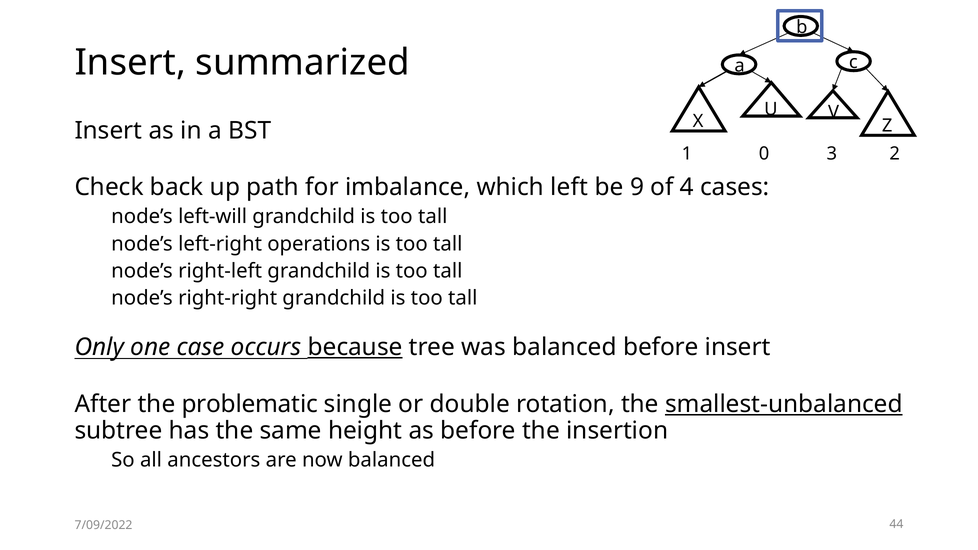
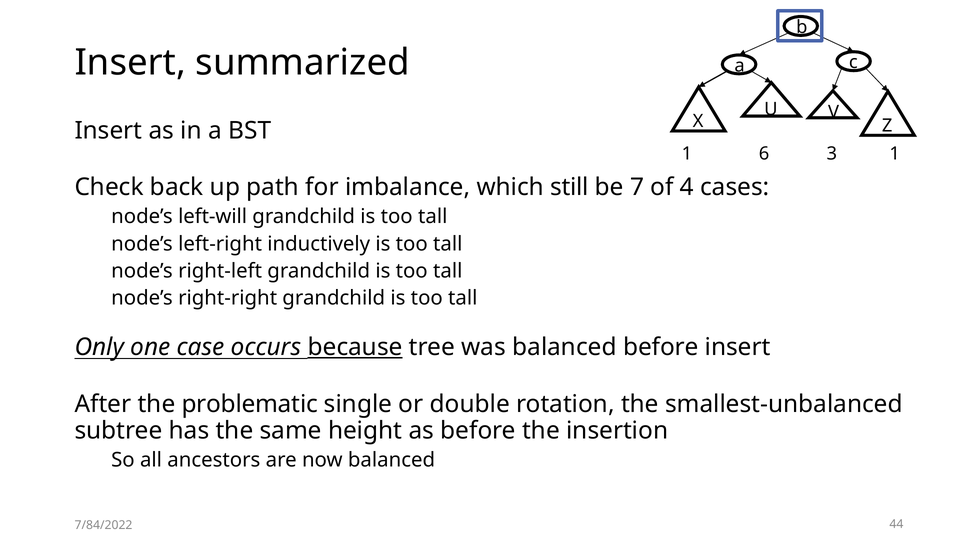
0: 0 -> 6 (764, 154)
3 2: 2 -> 1 (895, 154)
left: left -> still (570, 187)
9: 9 -> 7 (637, 187)
operations: operations -> inductively (319, 244)
smallest-unbalanced underline: present -> none (784, 404)
7/09/2022: 7/09/2022 -> 7/84/2022 (104, 525)
